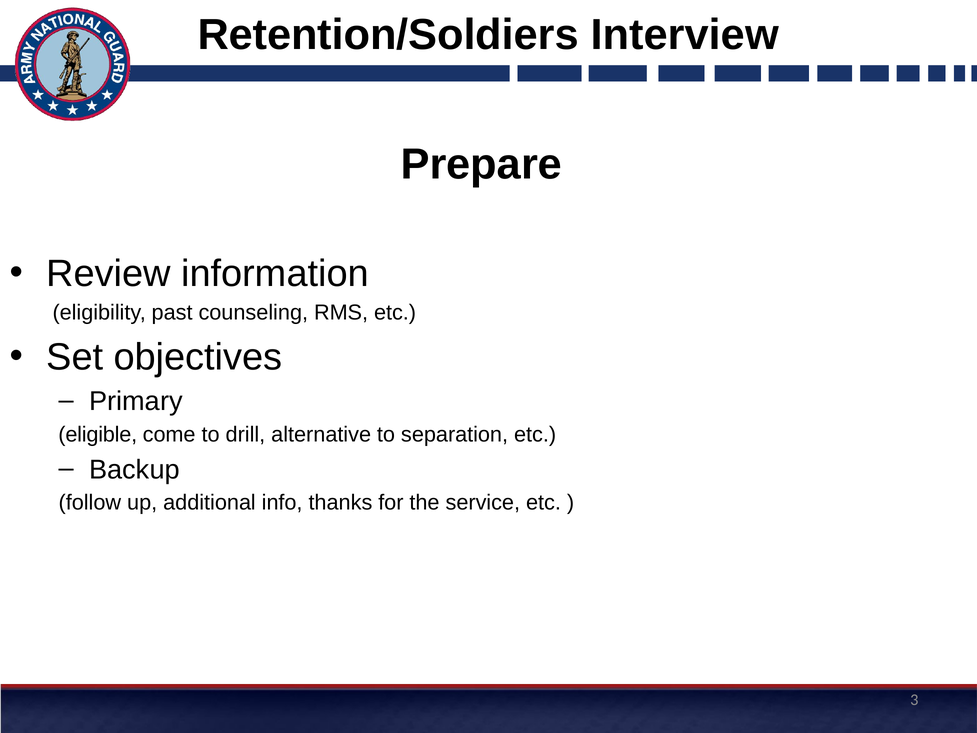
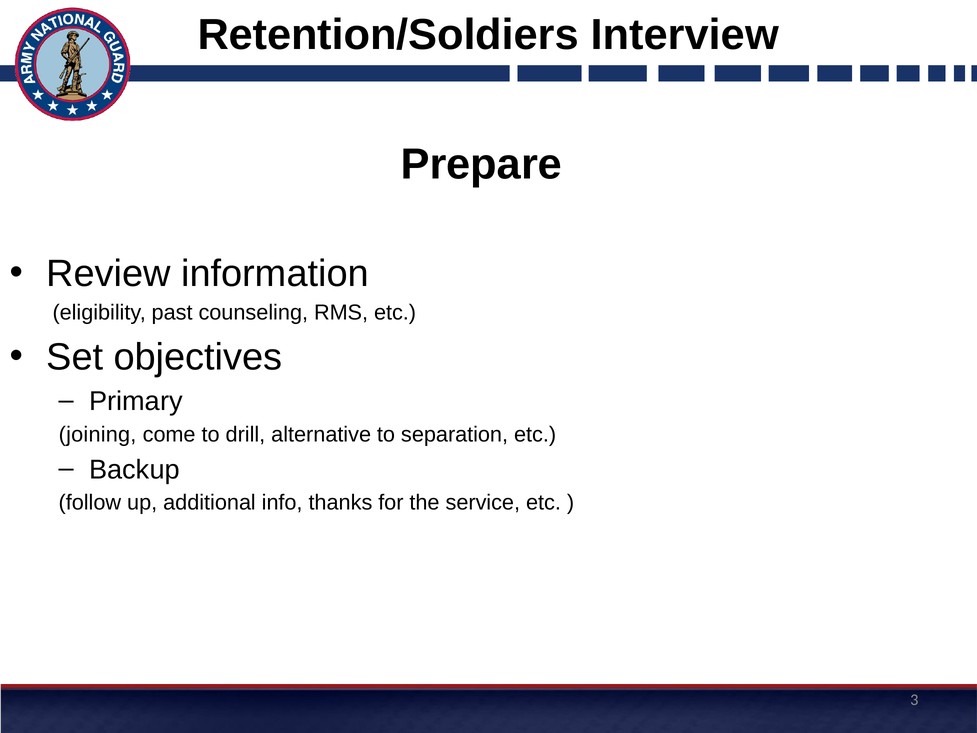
eligible: eligible -> joining (98, 434)
